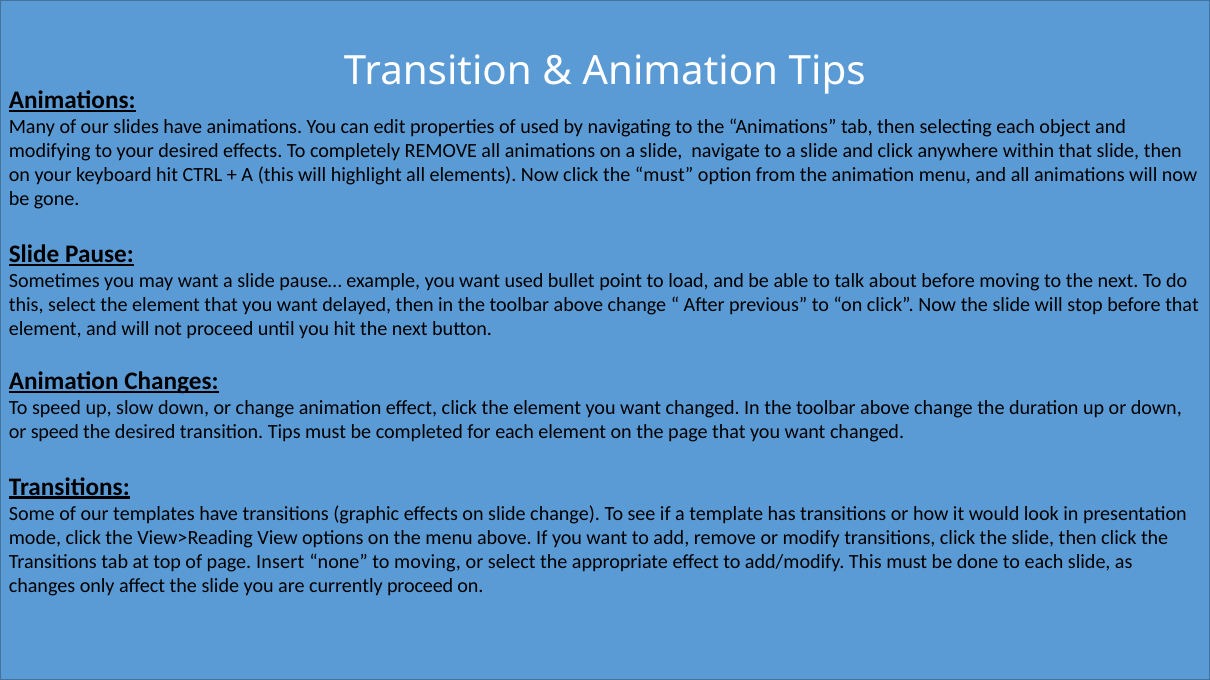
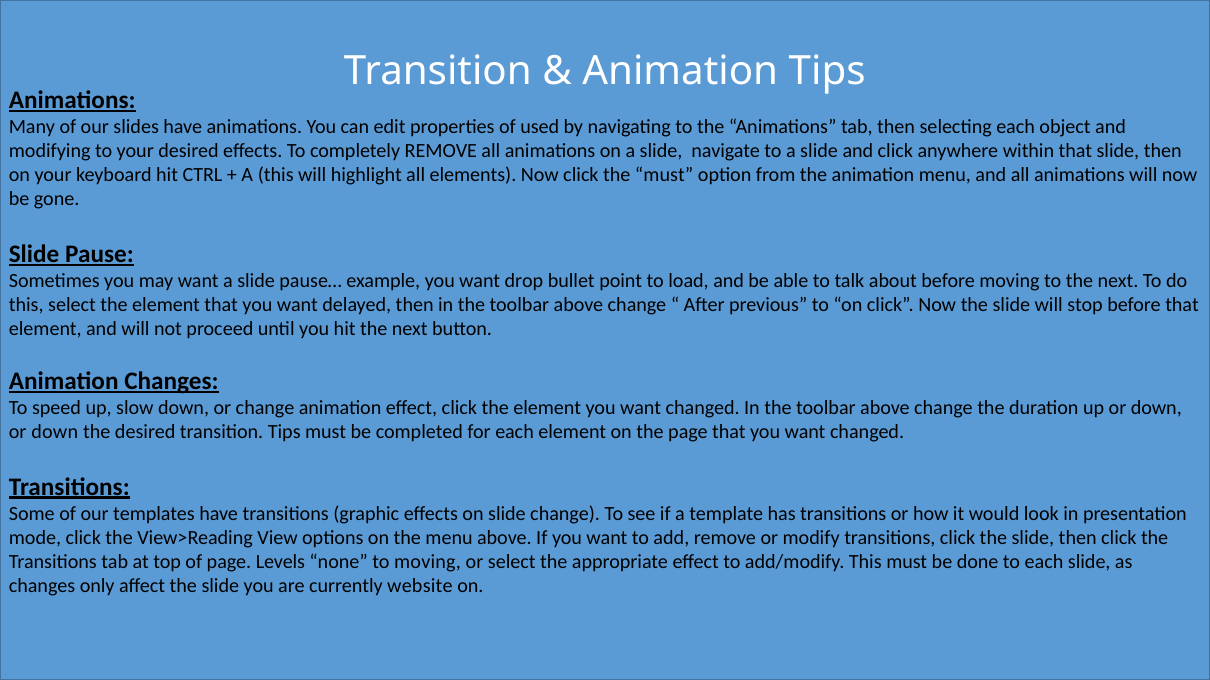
want used: used -> drop (524, 281)
speed: speed -> down (55, 432)
Insert: Insert -> Levels (280, 562)
currently proceed: proceed -> website (420, 587)
